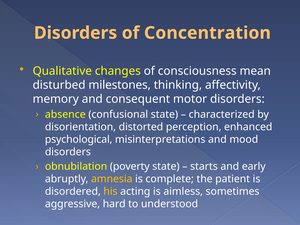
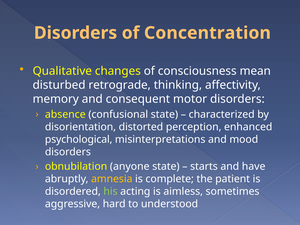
milestones: milestones -> retrograde (120, 85)
poverty: poverty -> anyone (130, 167)
early: early -> have (254, 167)
his colour: yellow -> light green (110, 192)
